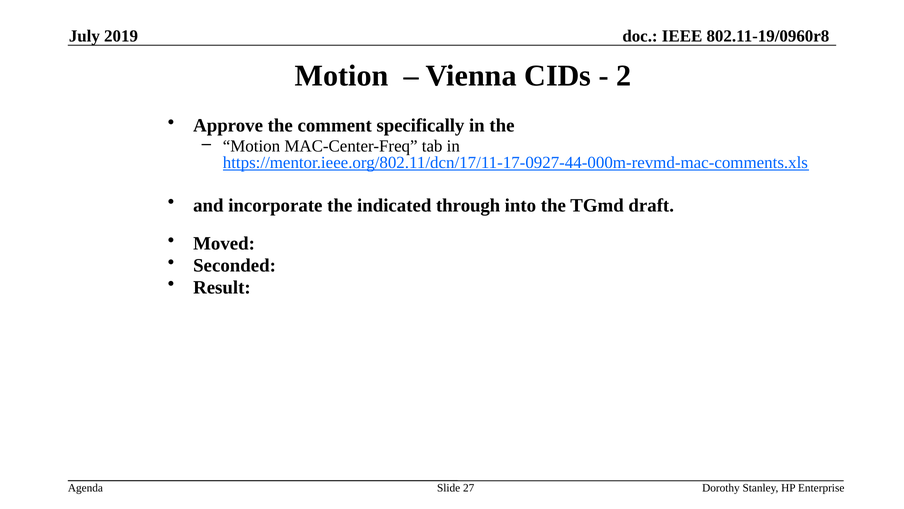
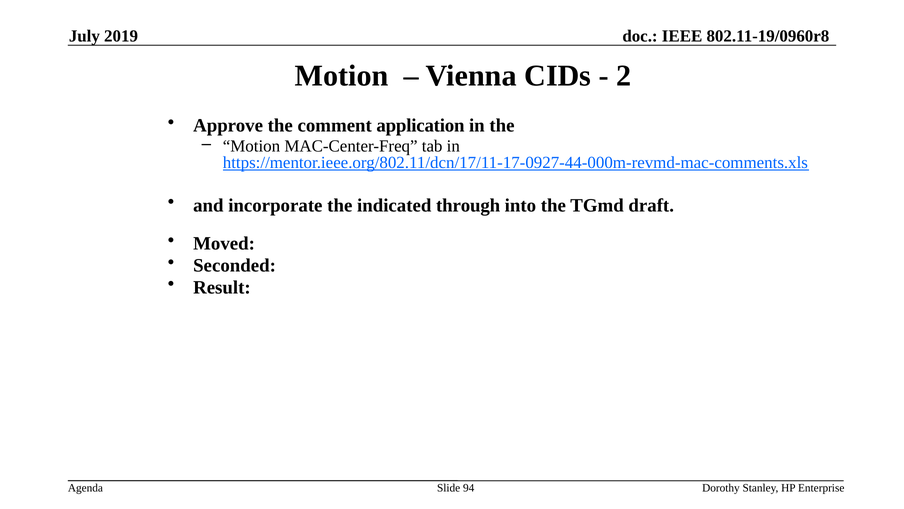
specifically: specifically -> application (421, 126)
27: 27 -> 94 (469, 488)
